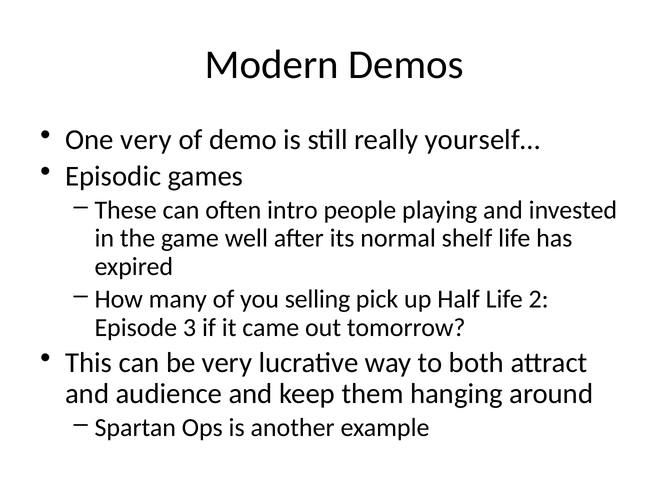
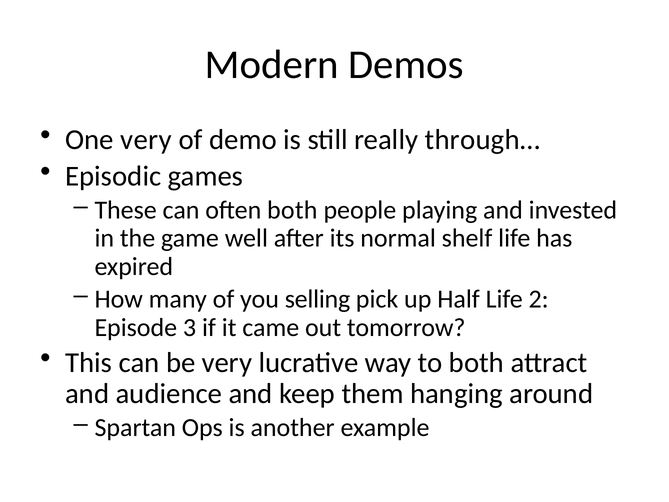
yourself…: yourself… -> through… (482, 140)
often intro: intro -> both (292, 210)
